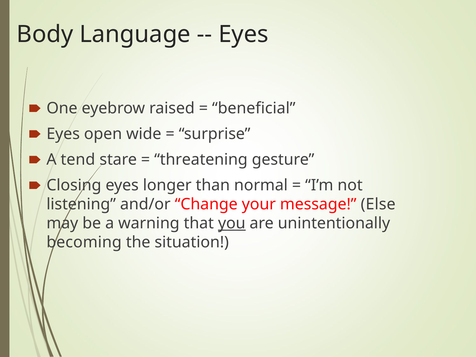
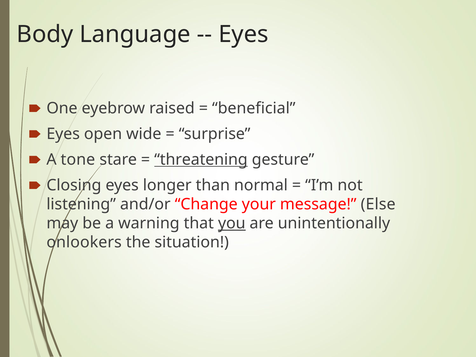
tend: tend -> tone (78, 160)
threatening underline: none -> present (201, 160)
becoming: becoming -> onlookers (84, 242)
